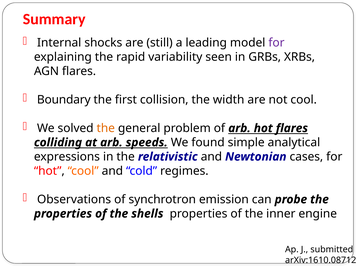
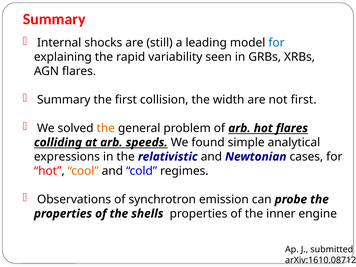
for colour: purple -> blue (276, 43)
Boundary: Boundary -> Summary (64, 100)
not cool: cool -> first (304, 100)
